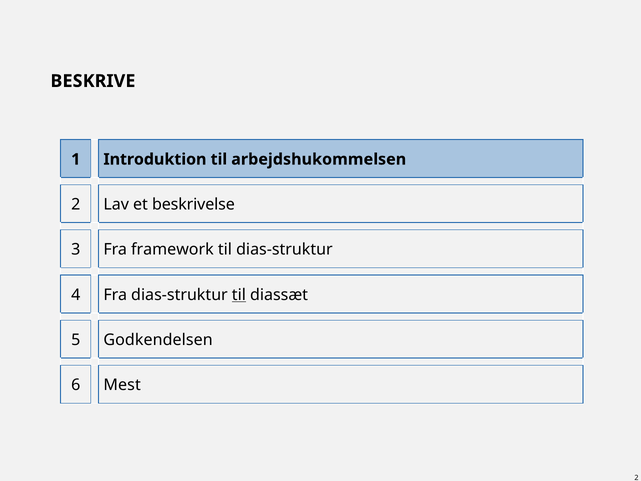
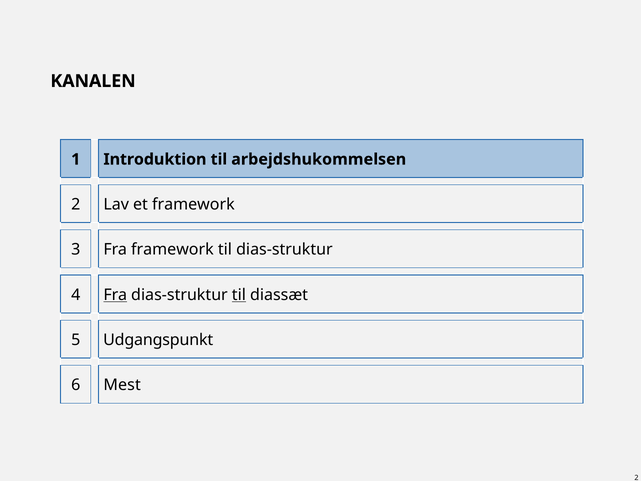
BESKRIVE: BESKRIVE -> KANALEN (93, 81)
et beskrivelse: beskrivelse -> framework (193, 204)
Fra underline: none -> present (115, 295)
Godkendelsen: Godkendelsen -> Udgangspunkt (158, 340)
